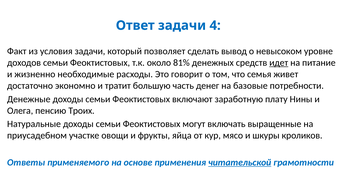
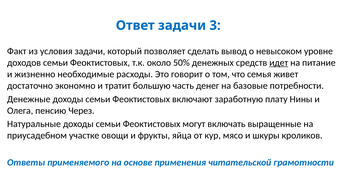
4: 4 -> 3 (215, 25)
81%: 81% -> 50% (181, 63)
Троих: Троих -> Через (81, 110)
читательской underline: present -> none (240, 162)
